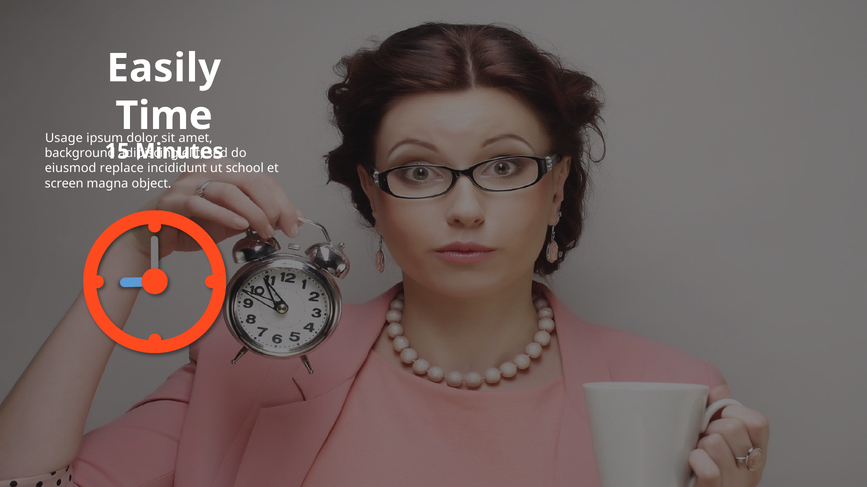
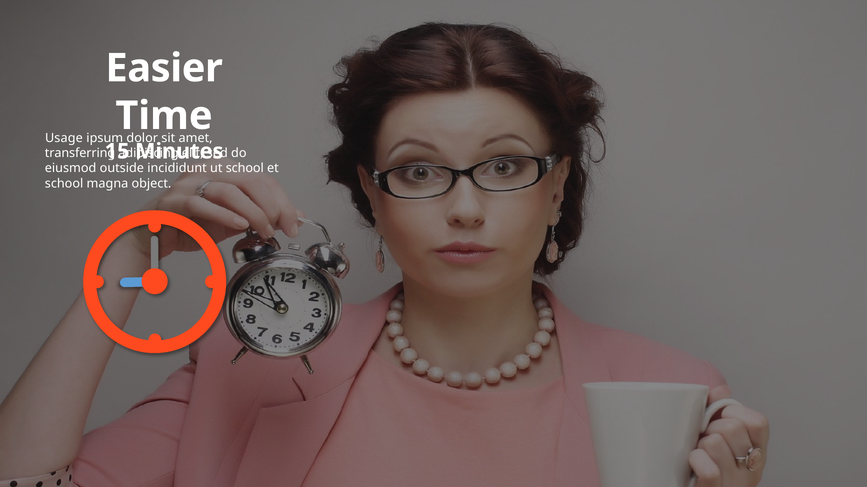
Easily: Easily -> Easier (164, 68)
background: background -> transferring (80, 153)
replace: replace -> outside (122, 168)
screen: screen -> school (64, 184)
